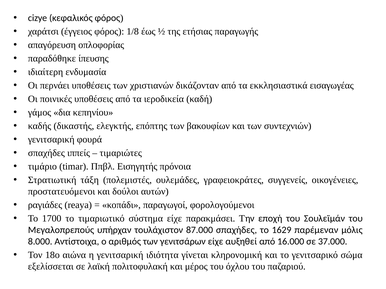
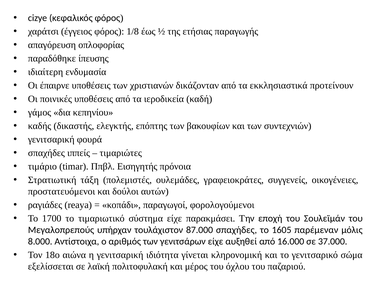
περνάει: περνάει -> έπαιρνε (55, 86)
εισαγωγέας: εισαγωγέας -> προτείνουν (332, 86)
1629: 1629 -> 1605 (282, 230)
